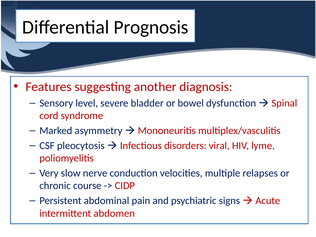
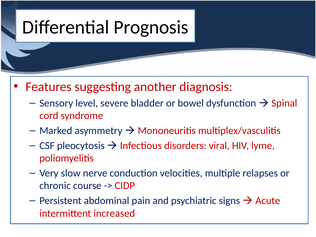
abdomen: abdomen -> increased (114, 213)
